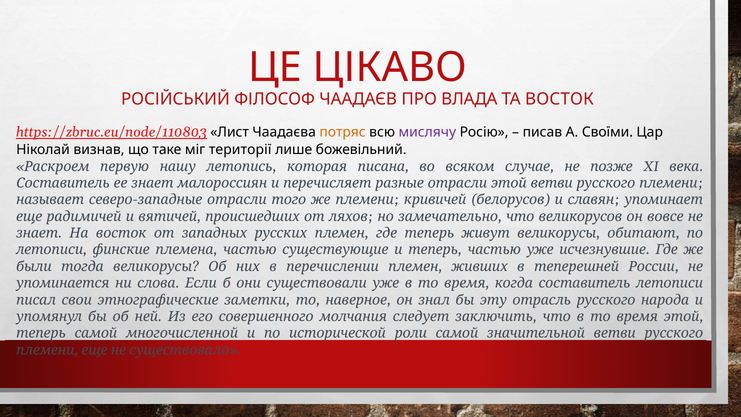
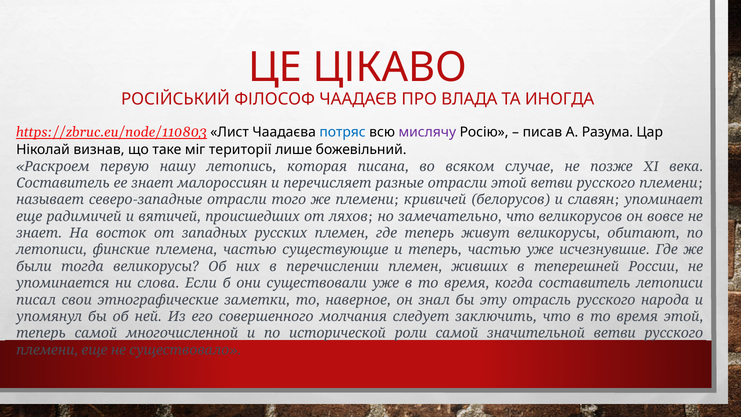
ТА ВОСТОК: ВОСТОК -> ИНОГДА (560, 99)
потряс colour: orange -> blue (343, 132)
Своїми: Своїми -> Разума (607, 132)
